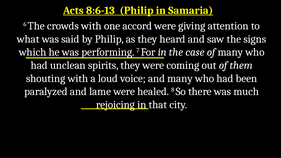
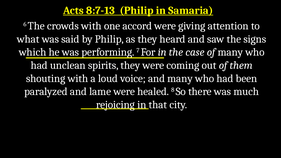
8:6-13: 8:6-13 -> 8:7-13 (100, 10)
